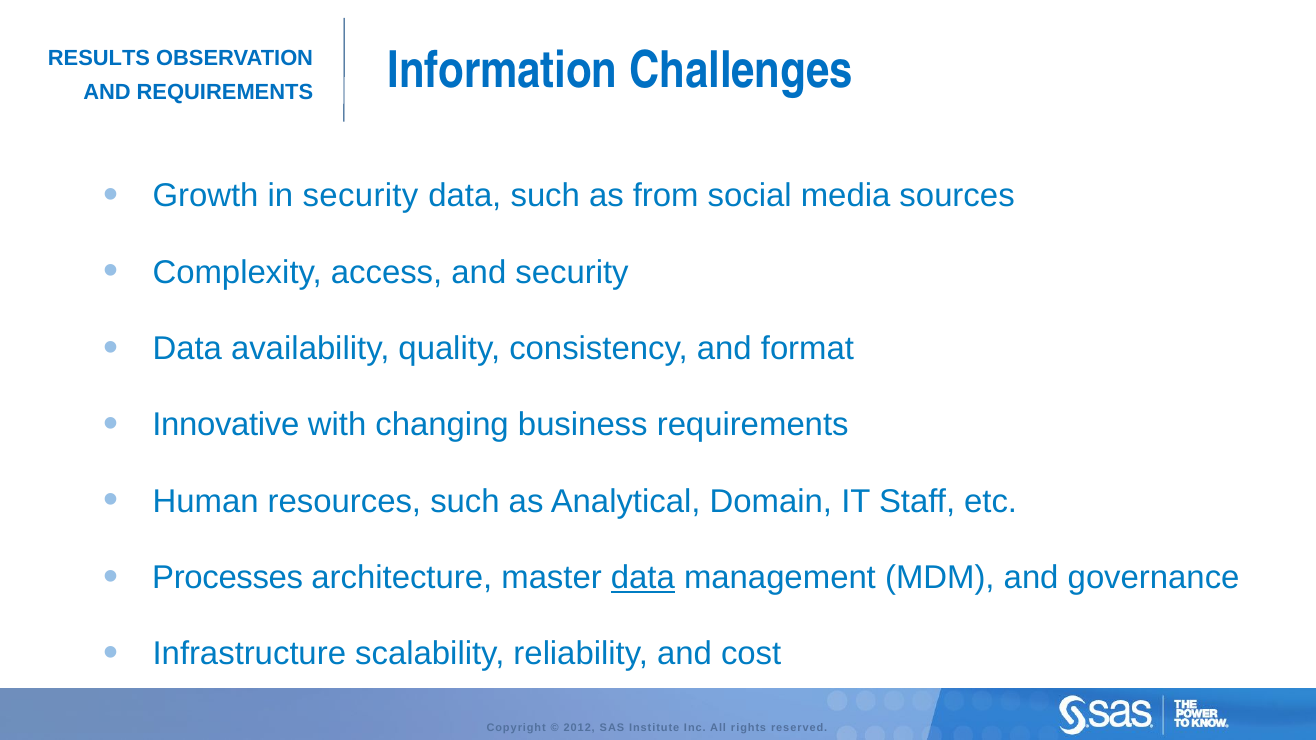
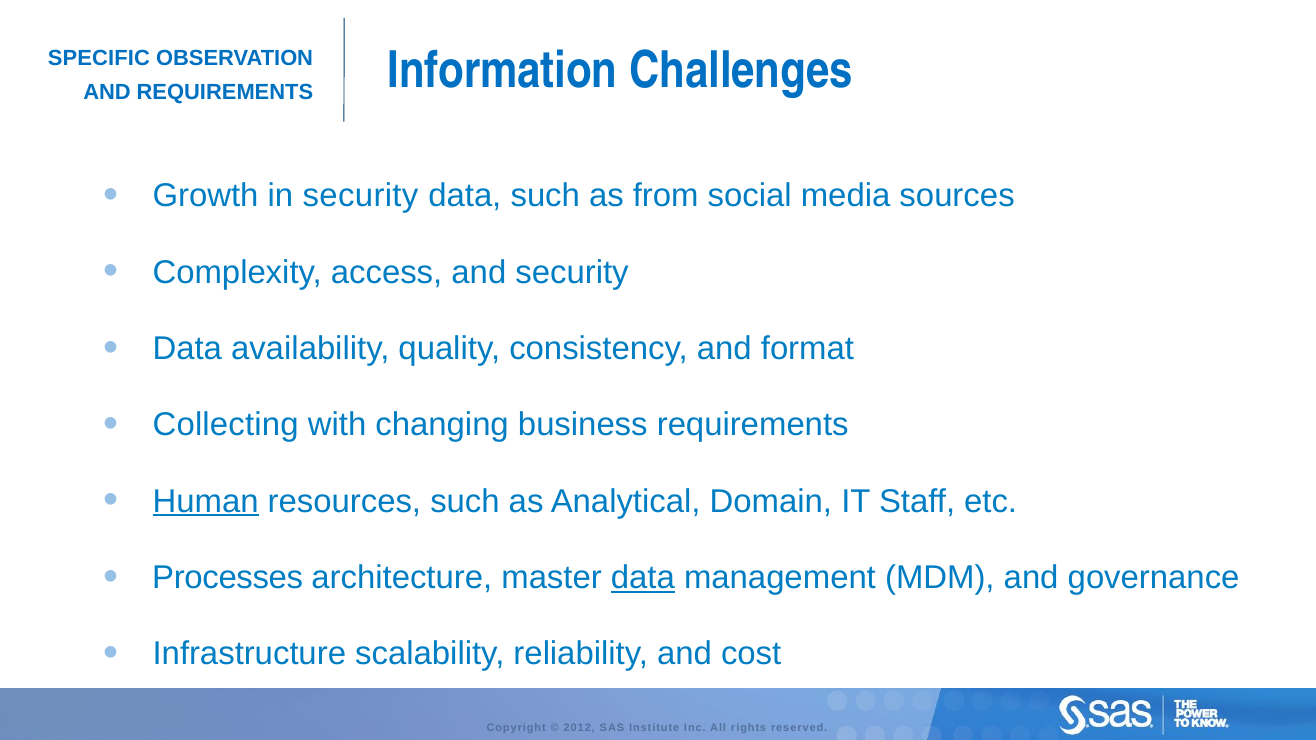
RESULTS: RESULTS -> SPECIFIC (99, 58)
Innovative: Innovative -> Collecting (226, 425)
Human underline: none -> present (206, 501)
